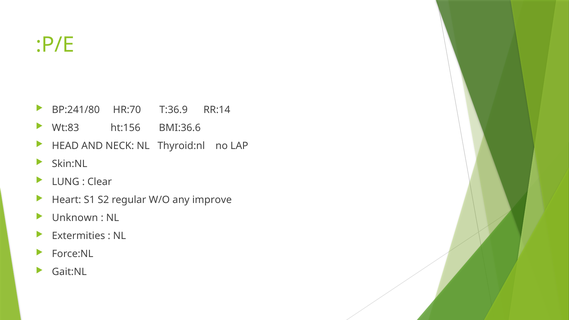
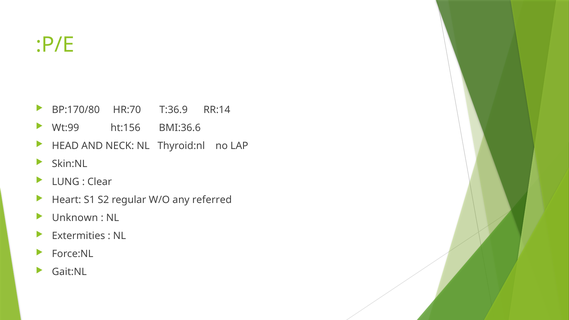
BP:241/80: BP:241/80 -> BP:170/80 (76, 110)
Wt:83: Wt:83 -> Wt:99 (65, 128)
improve: improve -> referred (212, 200)
